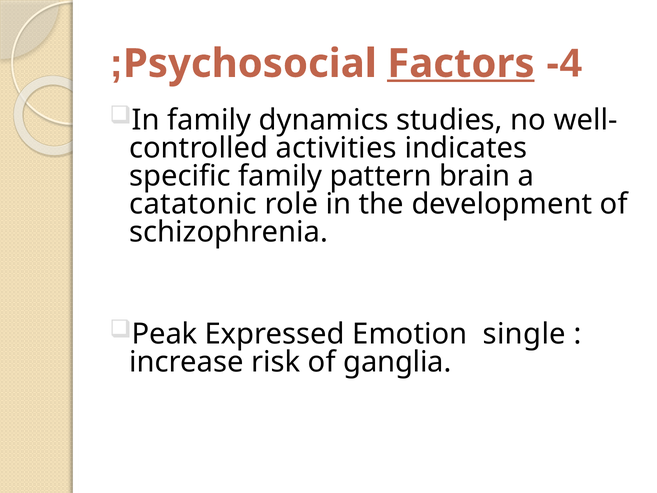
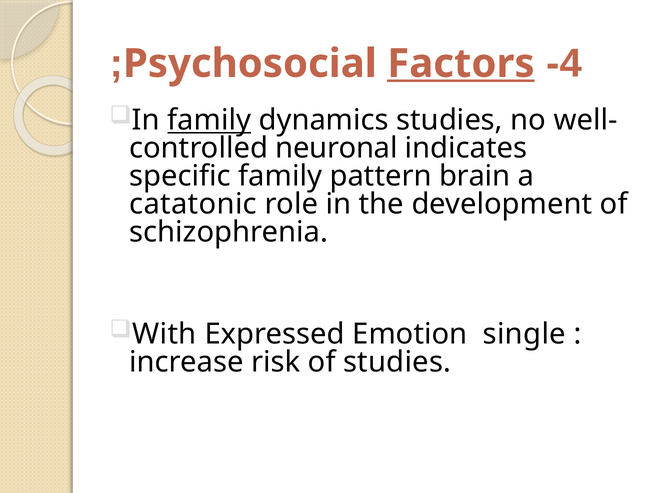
family underline: none -> present (209, 120)
activities: activities -> neuronal (336, 148)
Peak: Peak -> With (164, 334)
of ganglia: ganglia -> studies (397, 362)
